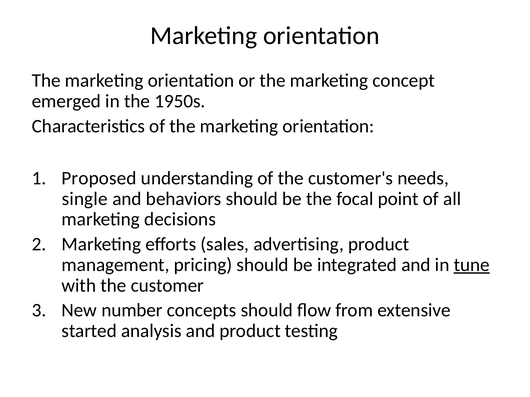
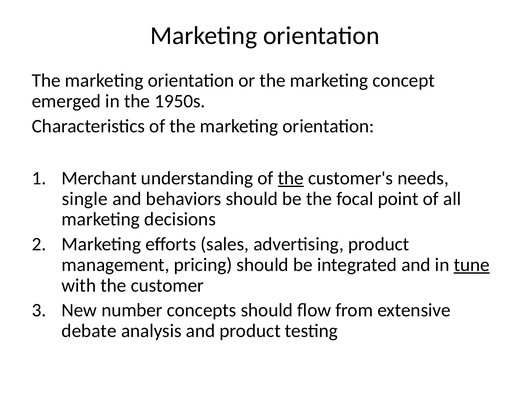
Proposed: Proposed -> Merchant (99, 178)
the underline: none -> present (291, 178)
started: started -> debate (89, 331)
